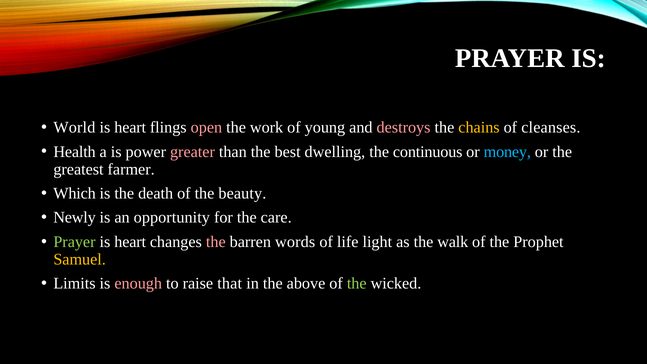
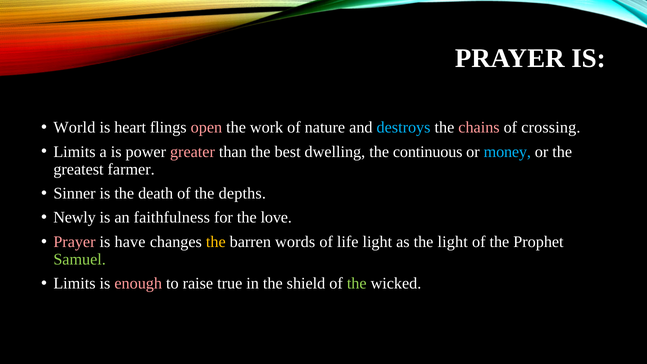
young: young -> nature (325, 128)
destroys colour: pink -> light blue (404, 128)
chains colour: yellow -> pink (479, 128)
cleanses: cleanses -> crossing (551, 128)
Health: Health -> Limits (74, 152)
Which: Which -> Sinner (74, 193)
beauty: beauty -> depths (242, 193)
opportunity: opportunity -> faithfulness (172, 218)
care: care -> love (276, 218)
Prayer colour: light green -> pink (74, 242)
heart: heart -> have (130, 242)
the colour: pink -> yellow (216, 242)
the walk: walk -> light (453, 242)
Samuel colour: yellow -> light green (80, 259)
that: that -> true (230, 283)
above: above -> shield (306, 283)
